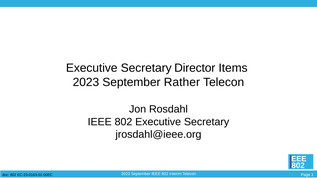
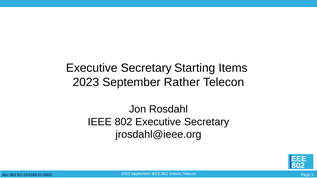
Director: Director -> Starting (195, 68)
